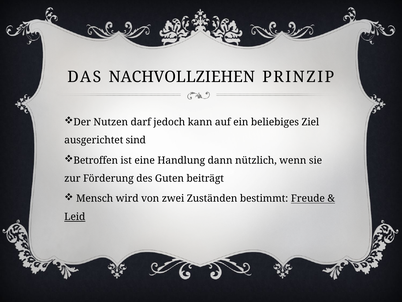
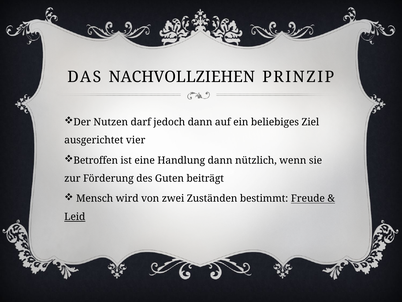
jedoch kann: kann -> dann (200, 122)
sind: sind -> vier (136, 140)
